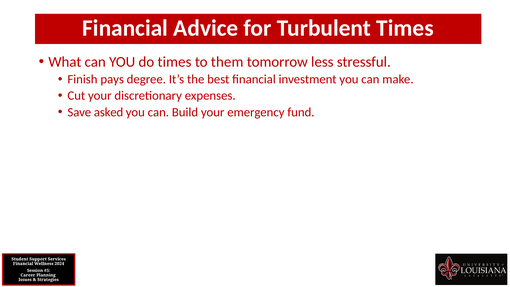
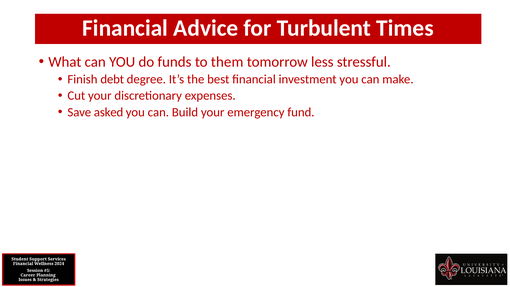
do times: times -> funds (174, 62)
pays: pays -> debt (112, 79)
